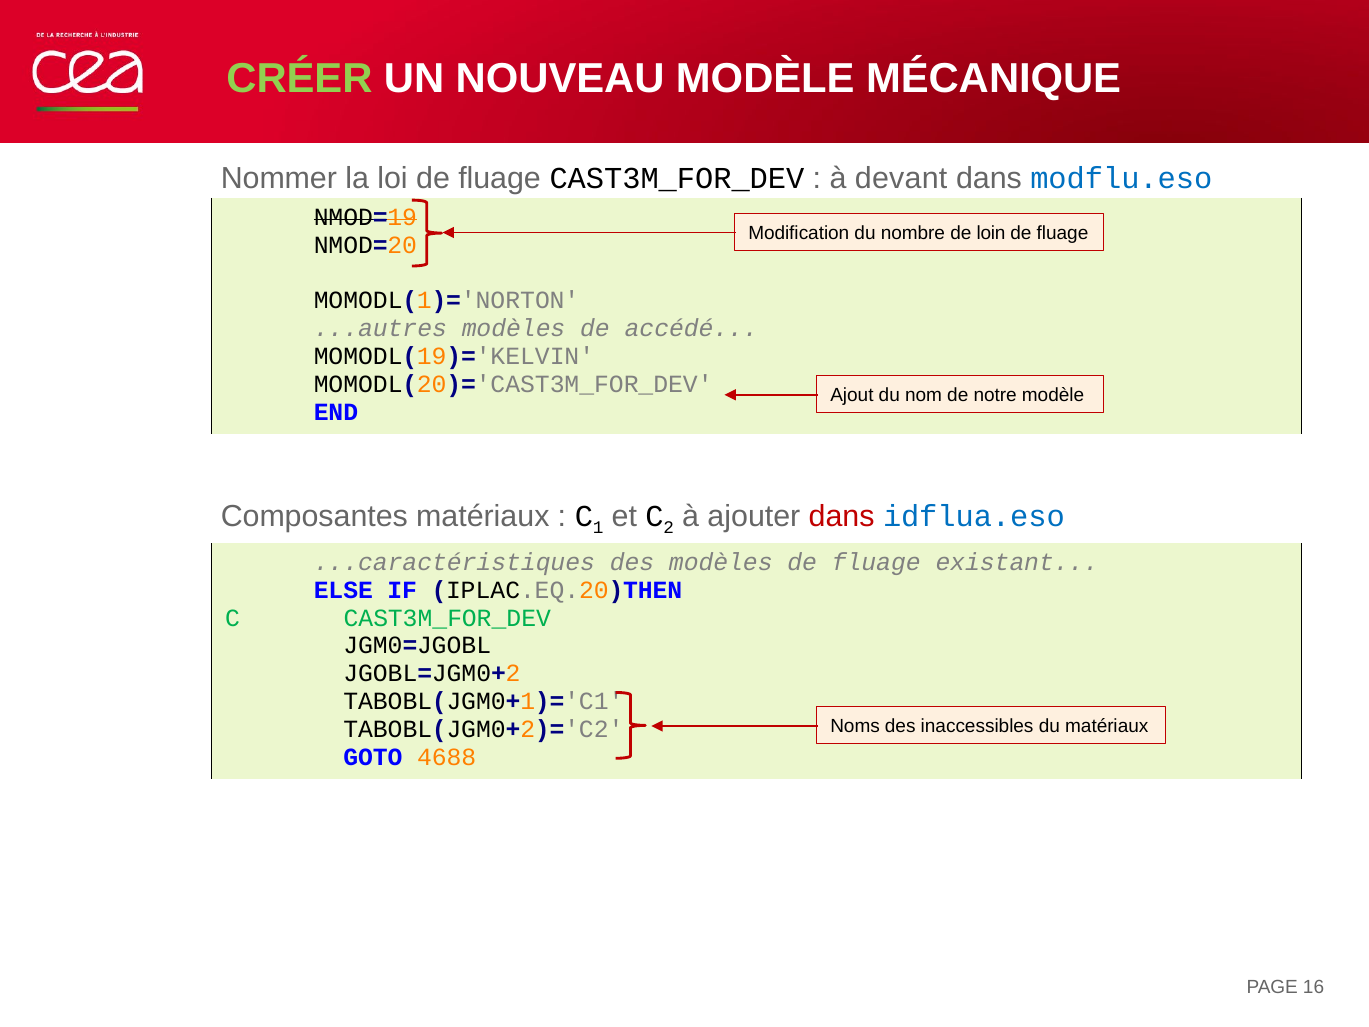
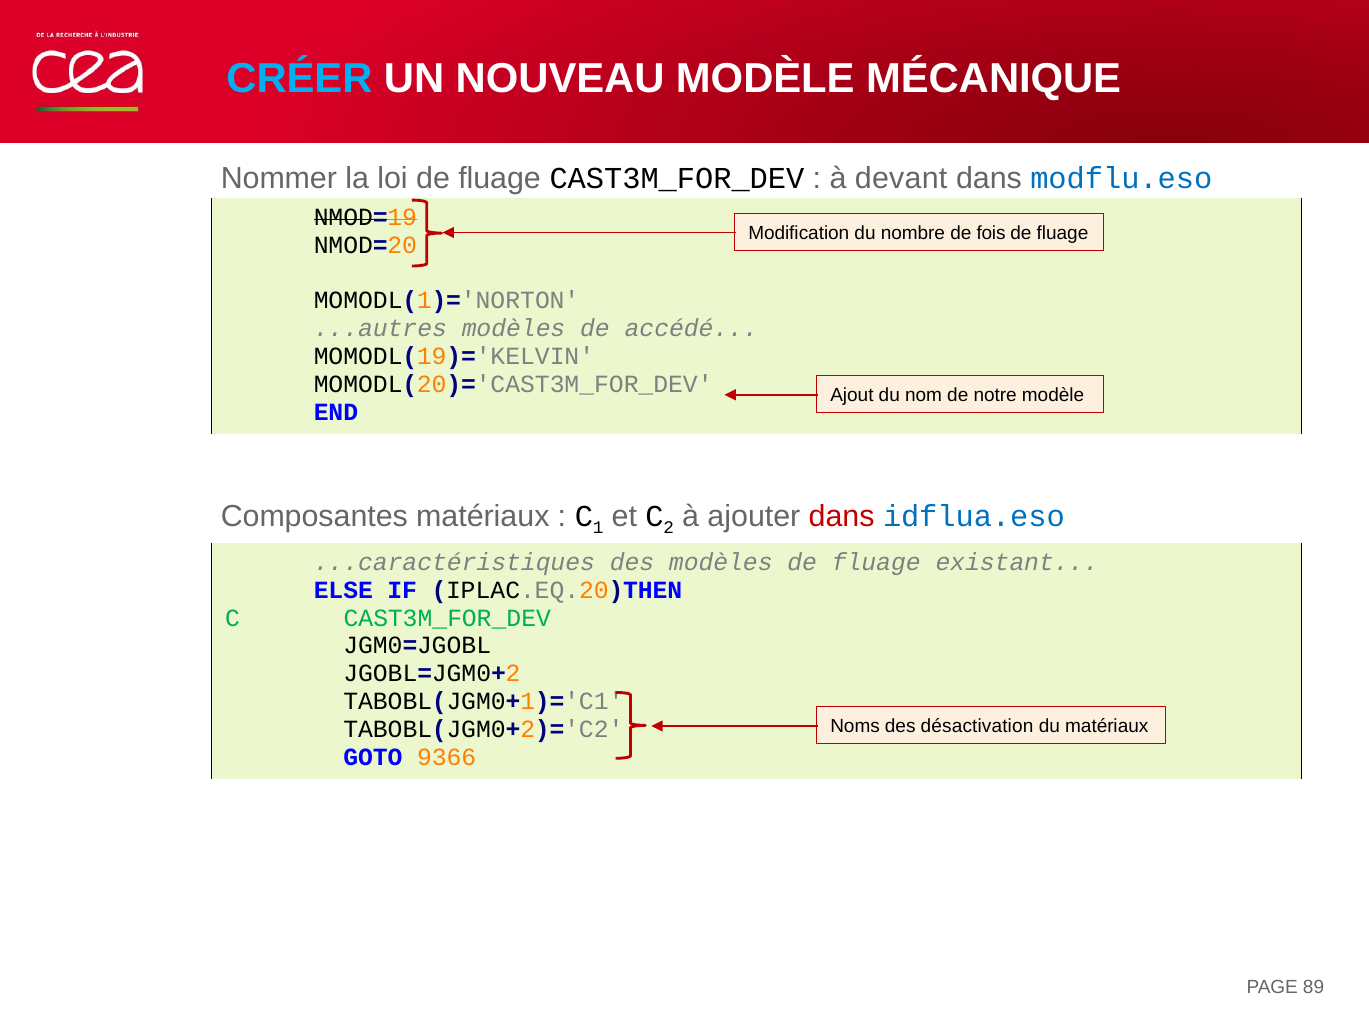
CRÉER colour: light green -> light blue (299, 79)
loin: loin -> fois (991, 233)
inaccessibles: inaccessibles -> désactivation (977, 726)
4688: 4688 -> 9366 (447, 757)
16: 16 -> 89 (1314, 987)
